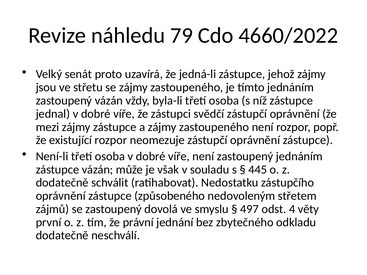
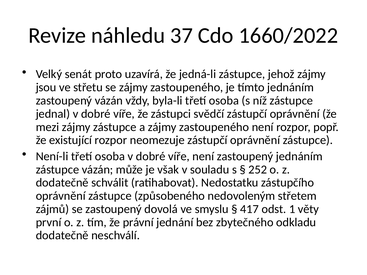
79: 79 -> 37 (182, 36)
4660/2022: 4660/2022 -> 1660/2022 (288, 36)
445: 445 -> 252 (258, 170)
497: 497 -> 417 (249, 209)
4: 4 -> 1 (292, 209)
